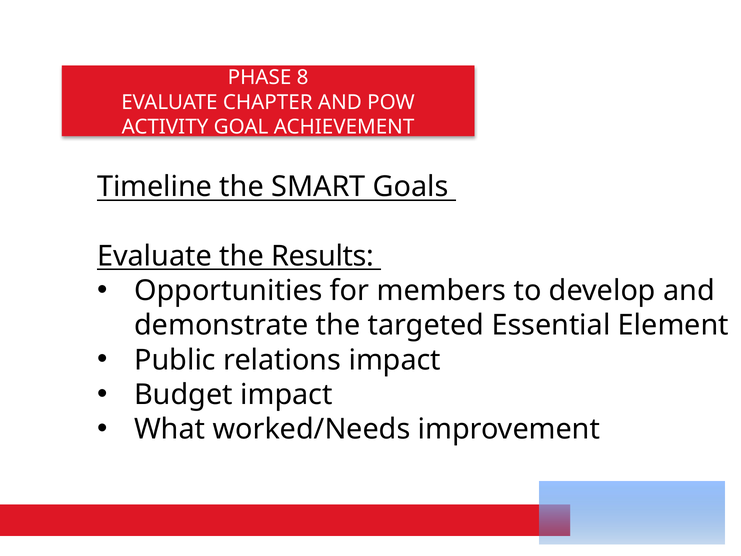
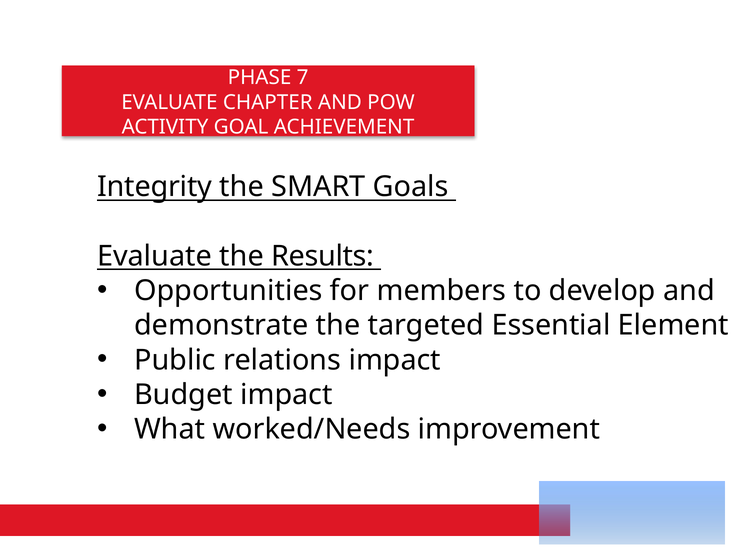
8: 8 -> 7 (303, 78)
Timeline: Timeline -> Integrity (155, 187)
